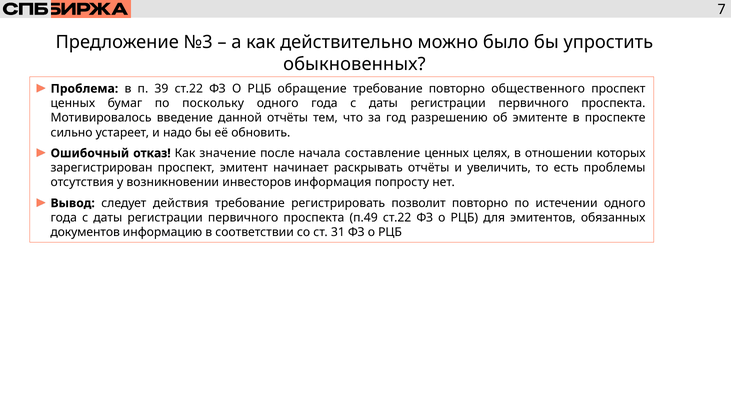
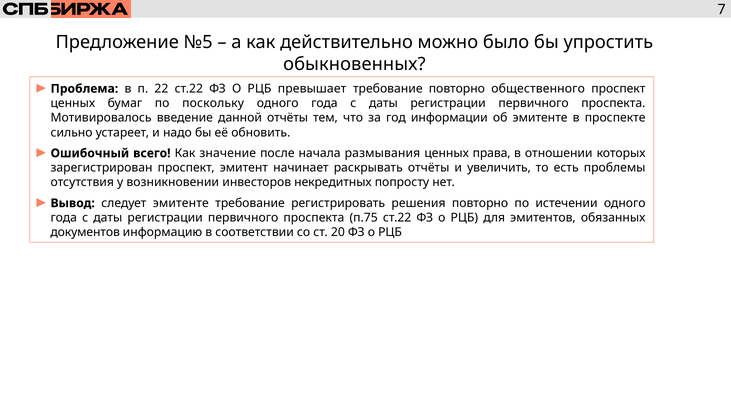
№3: №3 -> №5 (198, 42)
39: 39 -> 22 (161, 89)
обращение: обращение -> превышает (312, 89)
разрешению: разрешению -> информации (449, 118)
отказ: отказ -> всего (152, 153)
составление: составление -> размывания (382, 153)
целях: целях -> права (492, 153)
информация: информация -> некредитных (333, 183)
следует действия: действия -> эмитенте (181, 203)
позволит: позволит -> решения (419, 203)
п.49: п.49 -> п.75 (364, 218)
31: 31 -> 20 (338, 233)
